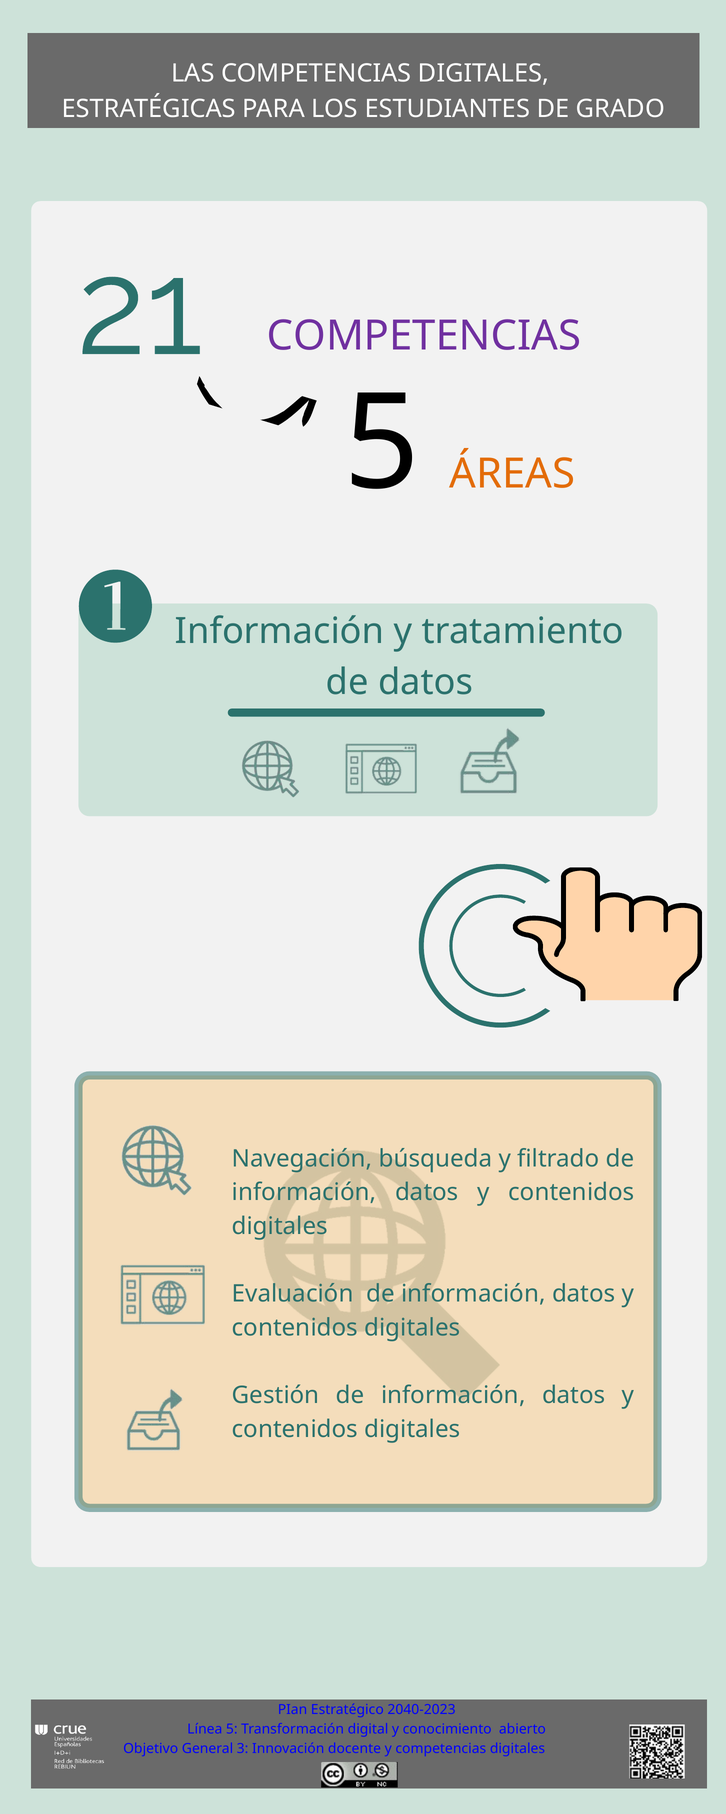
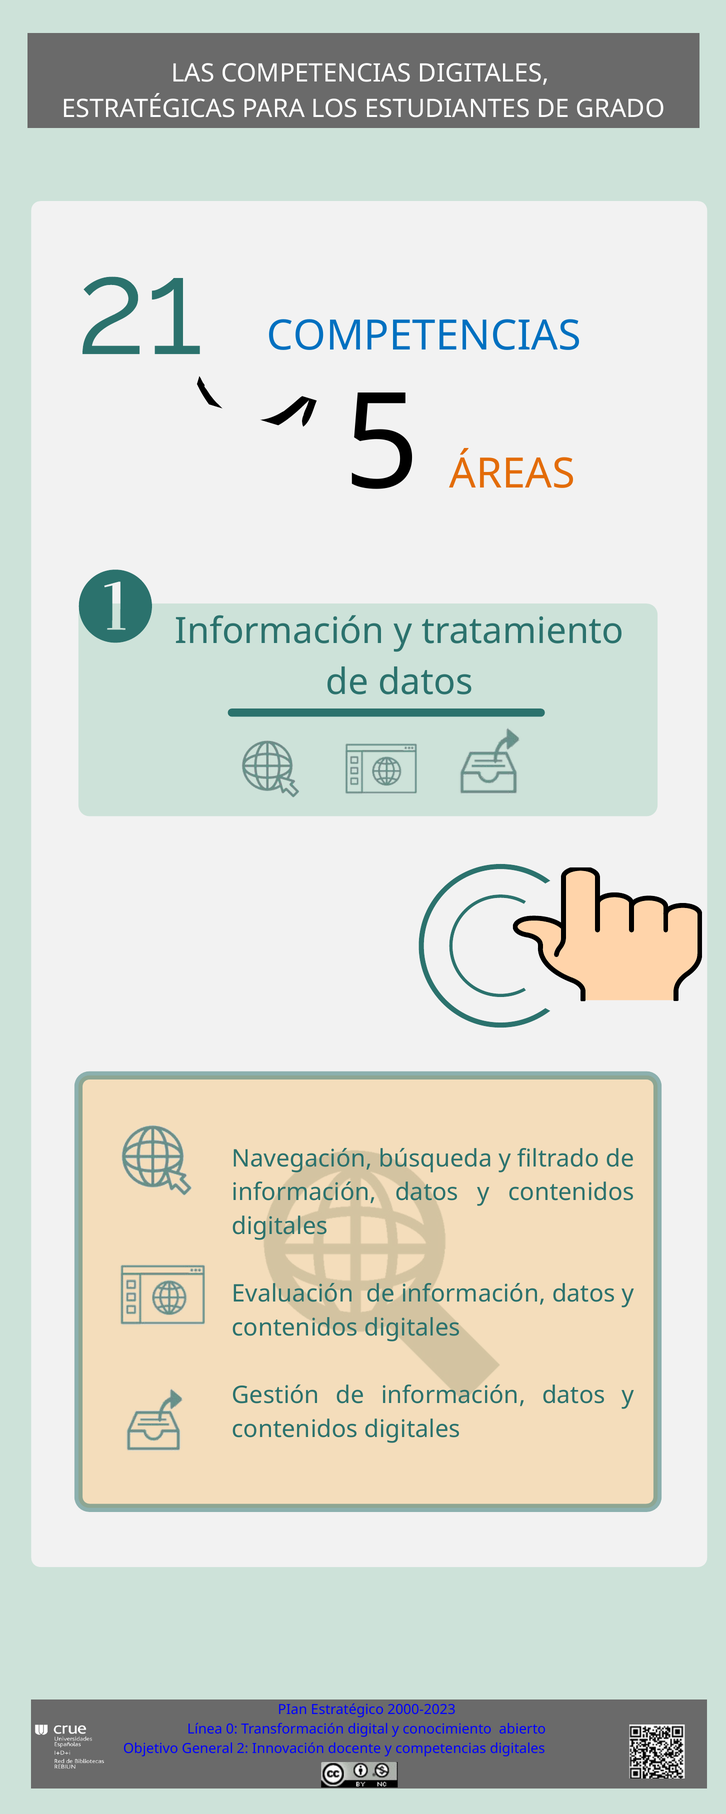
COMPETENCIAS colour: purple -> blue (424, 336)
2040-2023: 2040-2023 -> 2000-2023 (422, 1711)
Línea 5: 5 -> 0 (232, 1730)
3: 3 -> 2 (243, 1750)
